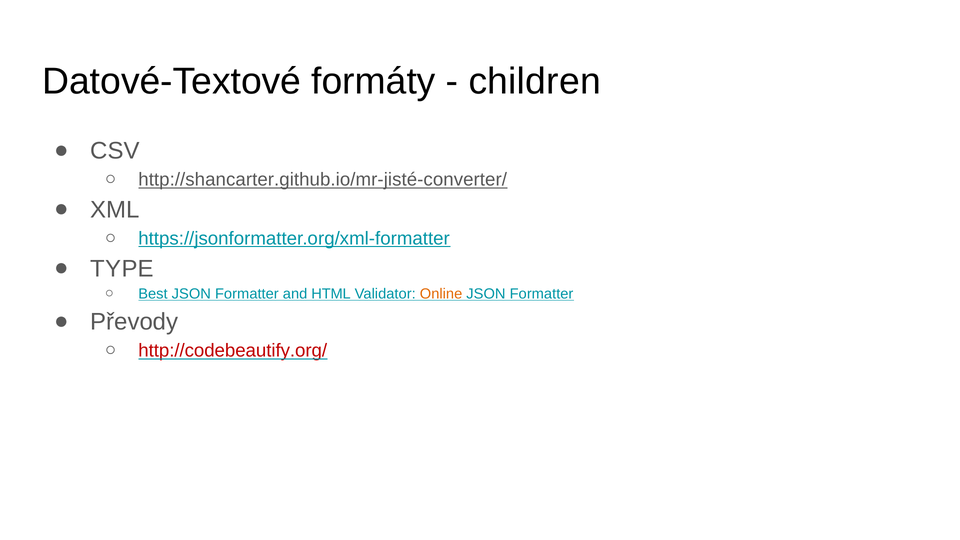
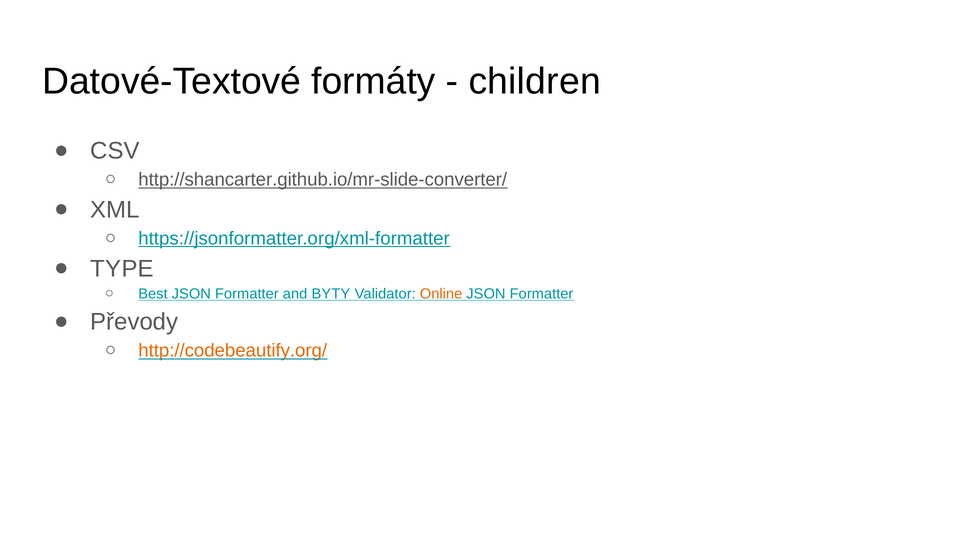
http://shancarter.github.io/mr-jisté-converter/: http://shancarter.github.io/mr-jisté-converter/ -> http://shancarter.github.io/mr-slide-converter/ (323, 180)
HTML: HTML -> BYTY (331, 294)
http://codebeautify.org/ colour: red -> orange (233, 351)
